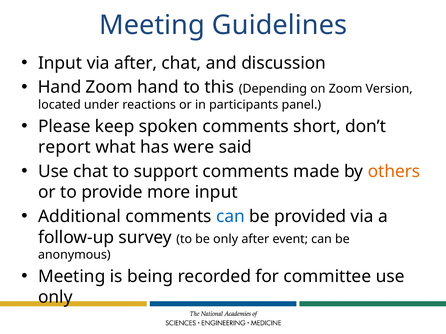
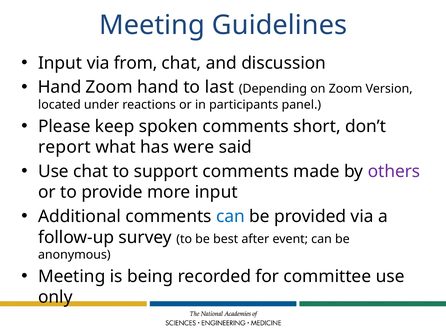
via after: after -> from (136, 63)
this: this -> last (219, 87)
others colour: orange -> purple (394, 172)
be only: only -> best (226, 239)
